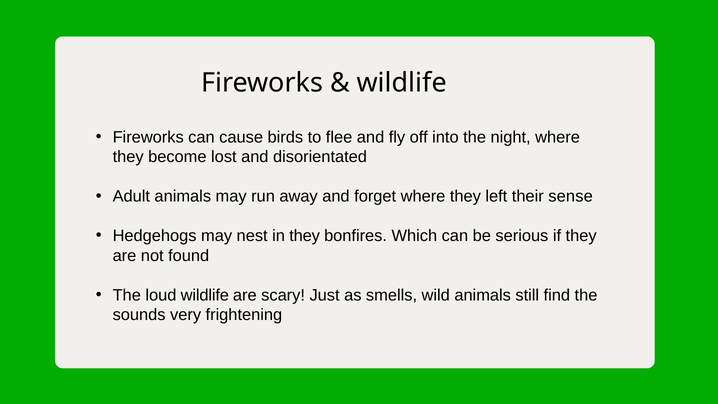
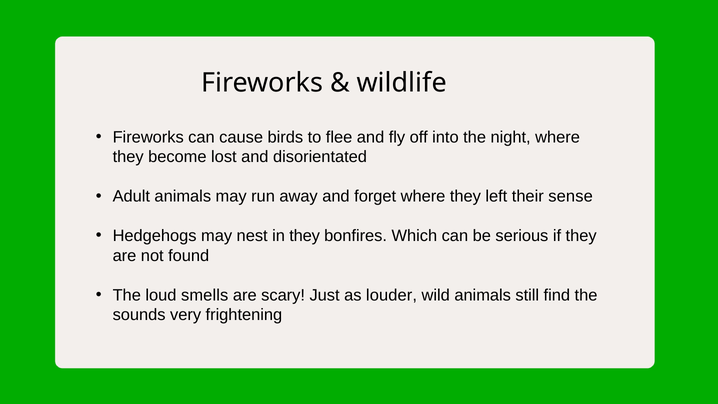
loud wildlife: wildlife -> smells (205, 295)
smells: smells -> louder (391, 295)
